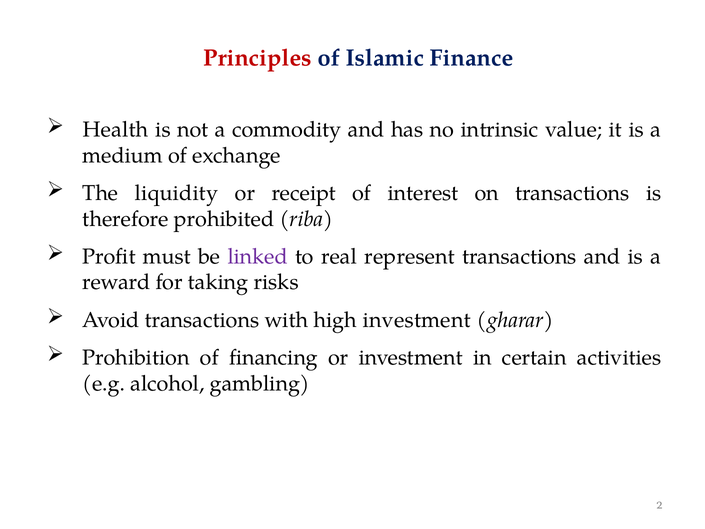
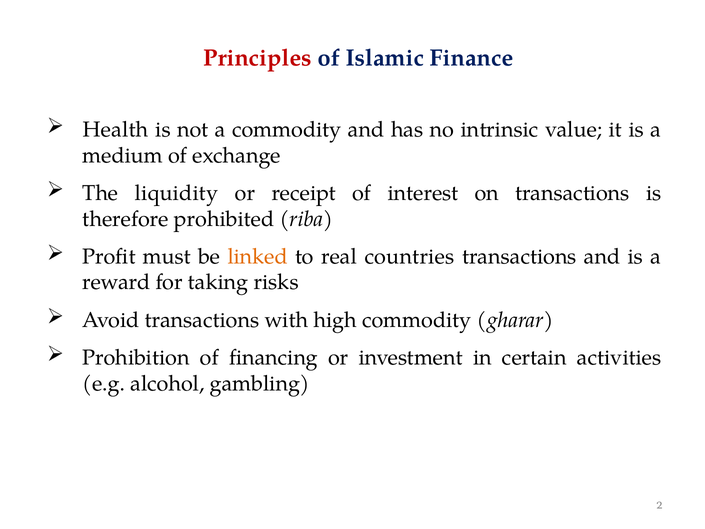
linked colour: purple -> orange (258, 256)
represent: represent -> countries (410, 256)
high investment: investment -> commodity (417, 320)
